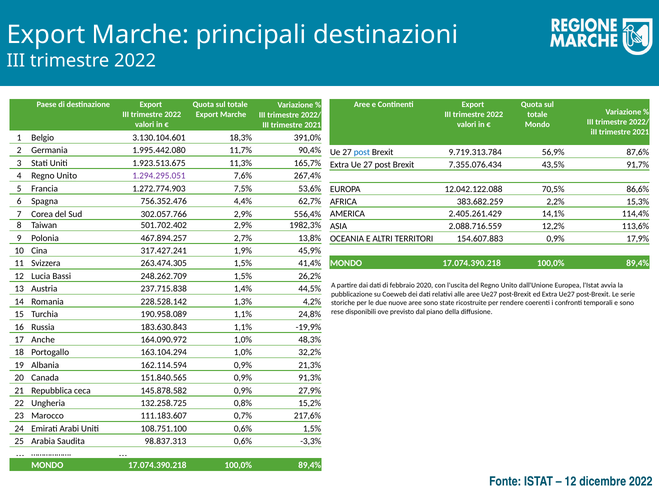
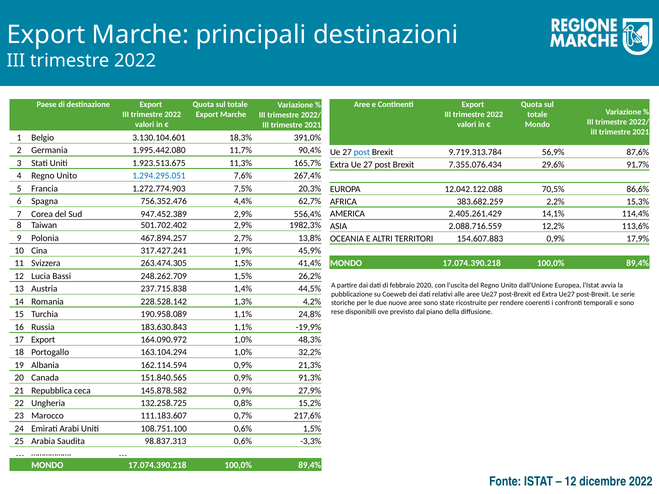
43,5%: 43,5% -> 29,6% (553, 165)
1.294.295.051 colour: purple -> blue (159, 176)
53,6%: 53,6% -> 20,3% (310, 189)
302.057.766: 302.057.766 -> 947.452.389 (164, 214)
17 Anche: Anche -> Export (43, 340)
